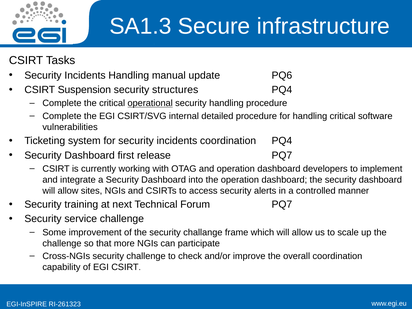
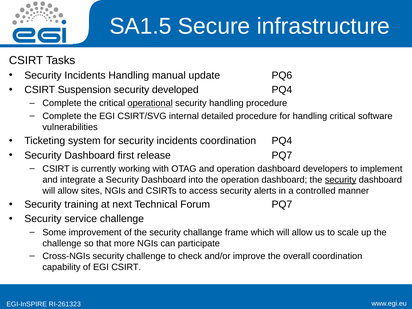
SA1.3: SA1.3 -> SA1.5 (140, 26)
structures: structures -> developed (175, 90)
security underline: none -> present (341, 180)
